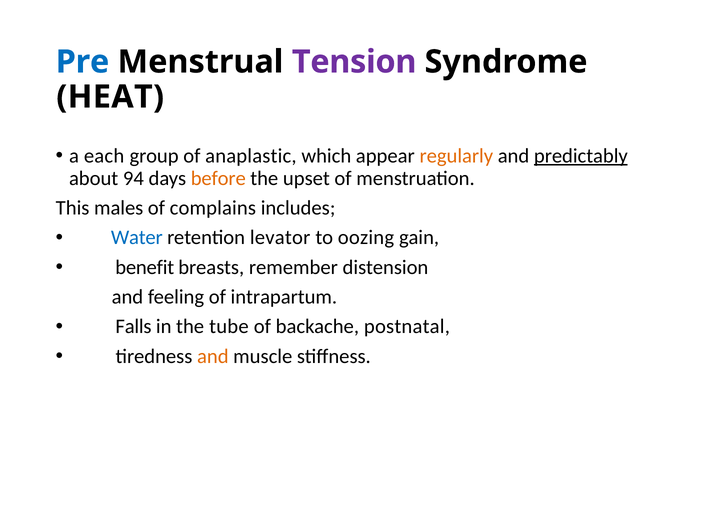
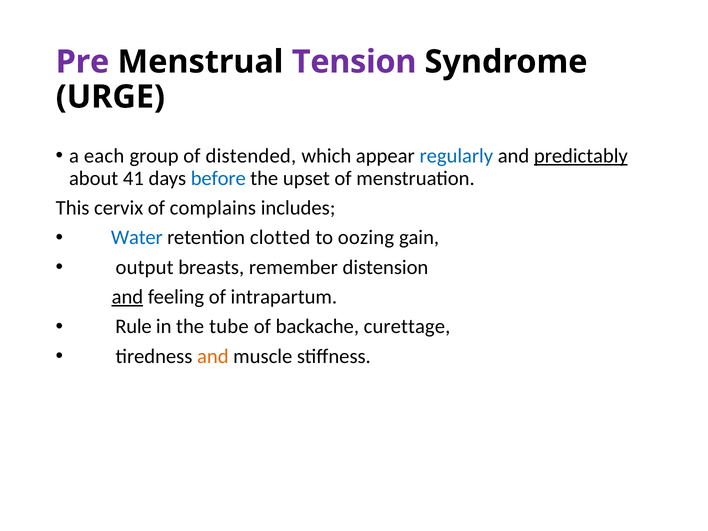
Pre colour: blue -> purple (83, 62)
HEAT: HEAT -> URGE (110, 97)
anaplastic: anaplastic -> distended (251, 156)
regularly colour: orange -> blue (456, 156)
94: 94 -> 41 (133, 178)
before colour: orange -> blue (218, 178)
males: males -> cervix (119, 208)
levator: levator -> clotted (280, 238)
benefit: benefit -> output (145, 267)
and underline: none -> present (127, 297)
Falls: Falls -> Rule (134, 327)
postnatal: postnatal -> curettage (407, 327)
